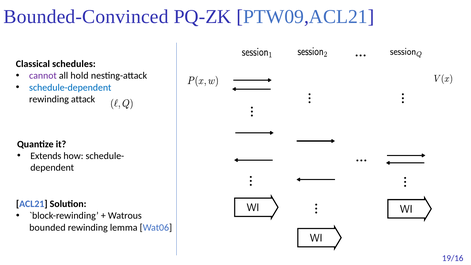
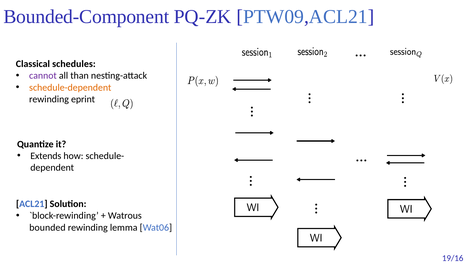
Bounded-Convinced: Bounded-Convinced -> Bounded-Component (86, 17)
hold: hold -> than (80, 76)
schedule-dependent colour: blue -> orange (70, 87)
attack: attack -> eprint (83, 99)
